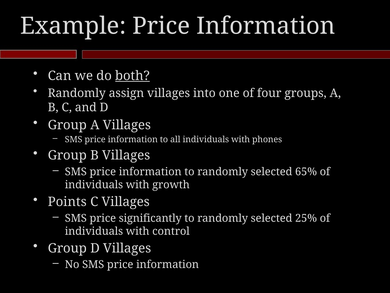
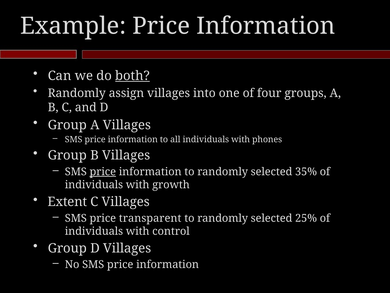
price underline: none -> present (103, 171)
65%: 65% -> 35% (306, 171)
Points: Points -> Extent (67, 202)
significantly: significantly -> transparent (150, 218)
